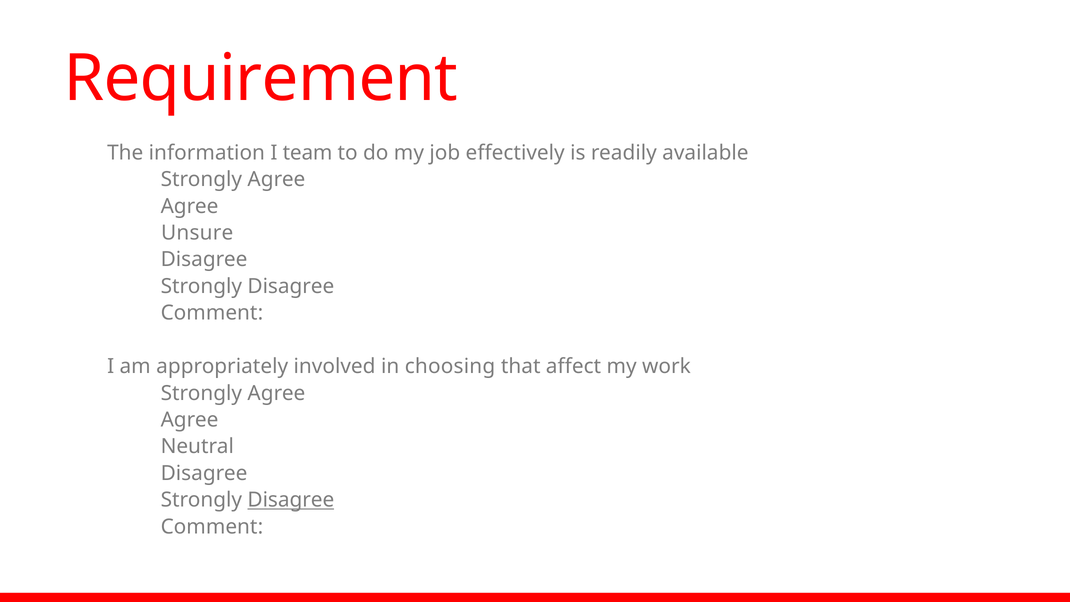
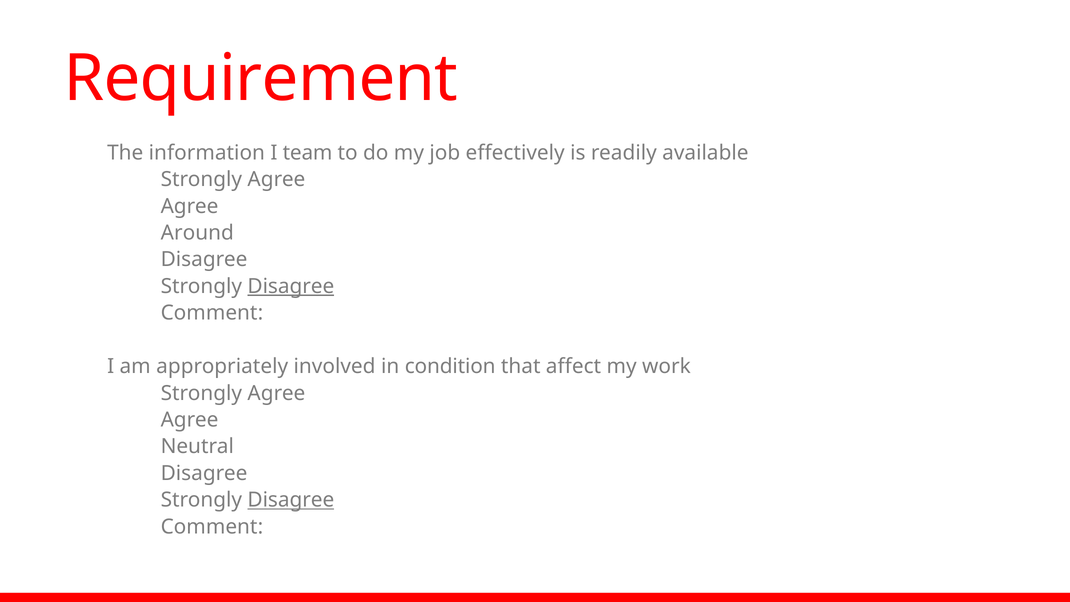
Unsure: Unsure -> Around (197, 233)
Disagree underline: none -> present (291, 286)
choosing: choosing -> condition (450, 366)
